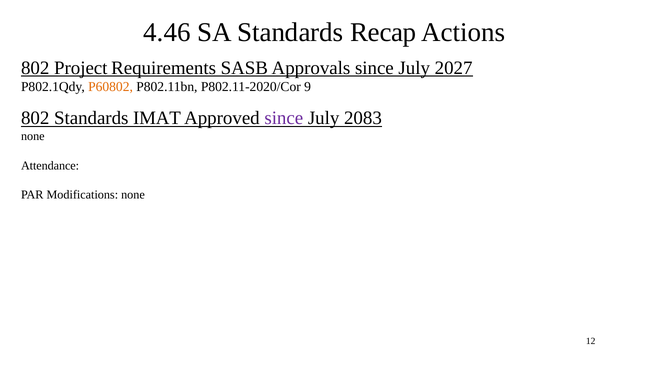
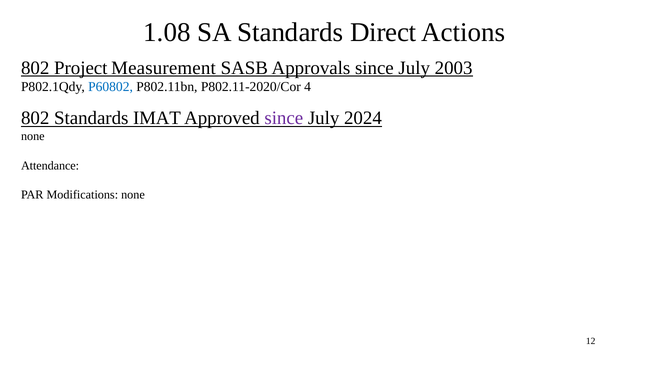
4.46: 4.46 -> 1.08 (167, 32)
Recap: Recap -> Direct (383, 32)
Requirements: Requirements -> Measurement (163, 68)
2027: 2027 -> 2003 (454, 68)
P60802 colour: orange -> blue (111, 87)
9: 9 -> 4 (308, 87)
2083: 2083 -> 2024 (363, 118)
